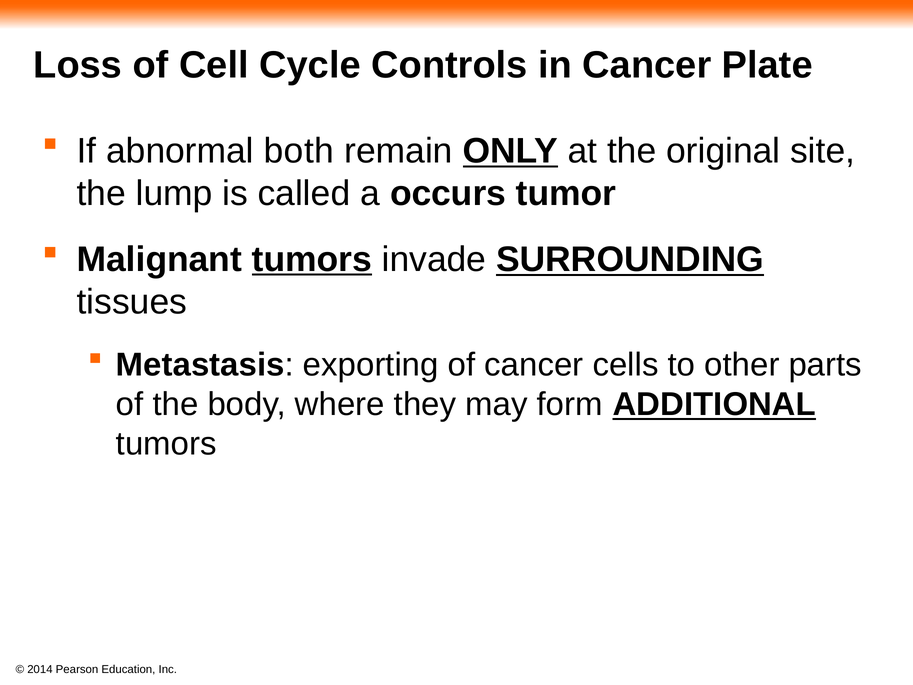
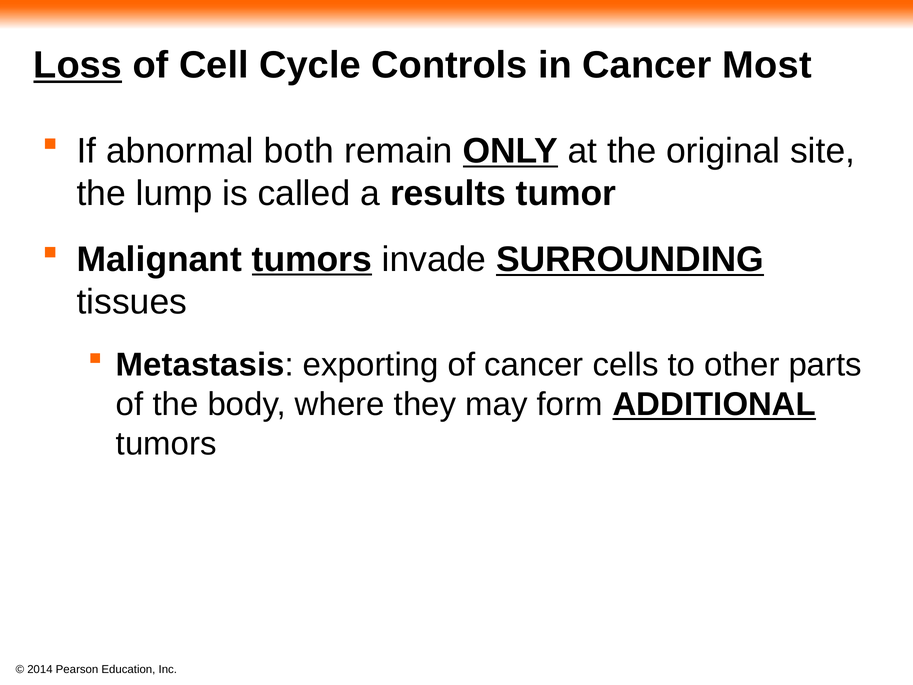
Loss underline: none -> present (78, 65)
Plate: Plate -> Most (767, 65)
occurs: occurs -> results (448, 194)
